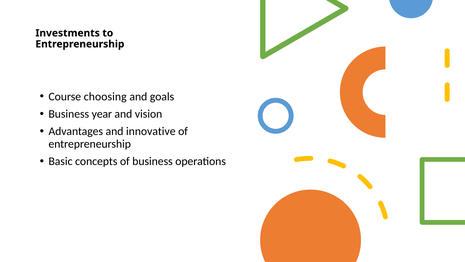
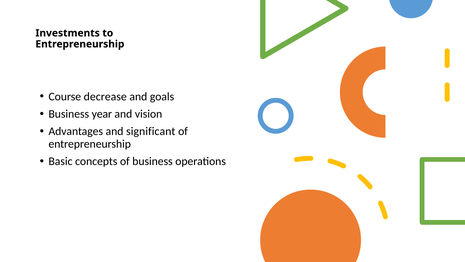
choosing: choosing -> decrease (105, 96)
innovative: innovative -> significant (151, 131)
